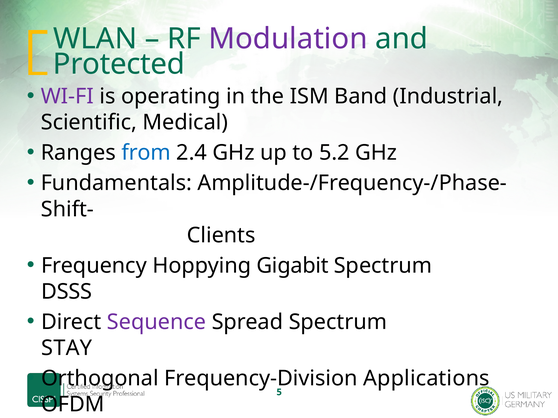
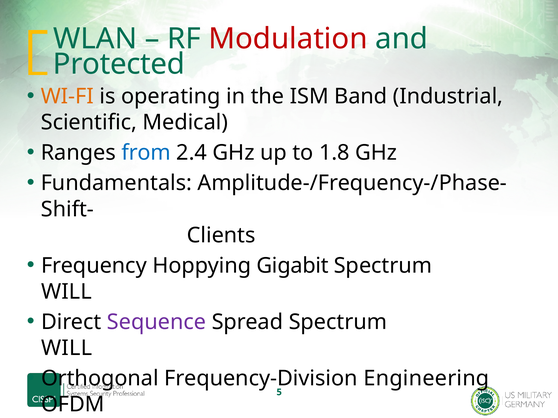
Modulation colour: purple -> red (288, 39)
WI-FI colour: purple -> orange (67, 97)
5.2: 5.2 -> 1.8 (334, 153)
DSSS: DSSS -> WILL (66, 292)
STAY: STAY -> WILL (67, 348)
Applications: Applications -> Engineering (426, 379)
